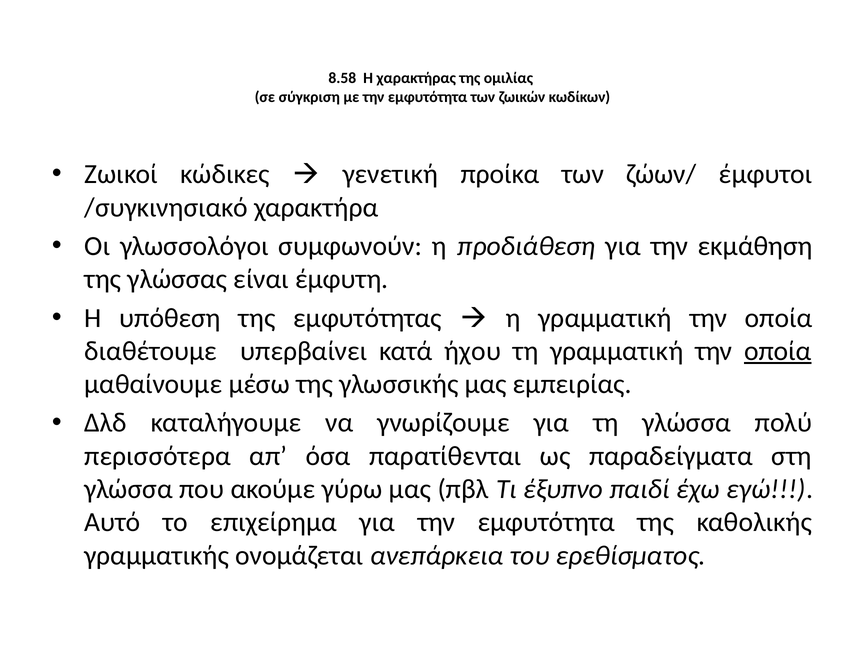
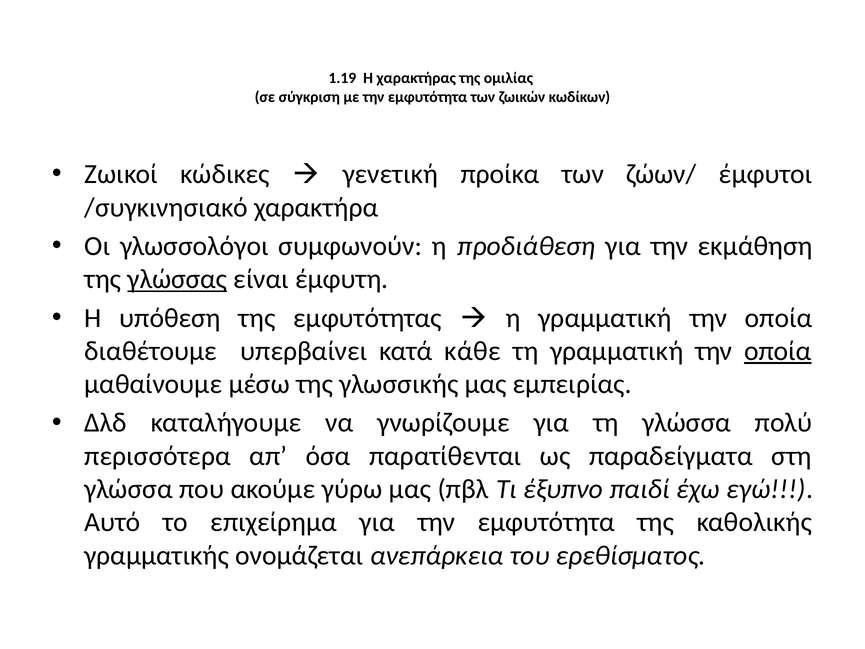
8.58: 8.58 -> 1.19 (342, 78)
γλώσσας underline: none -> present (177, 279)
ήχου: ήχου -> κάθε (473, 351)
